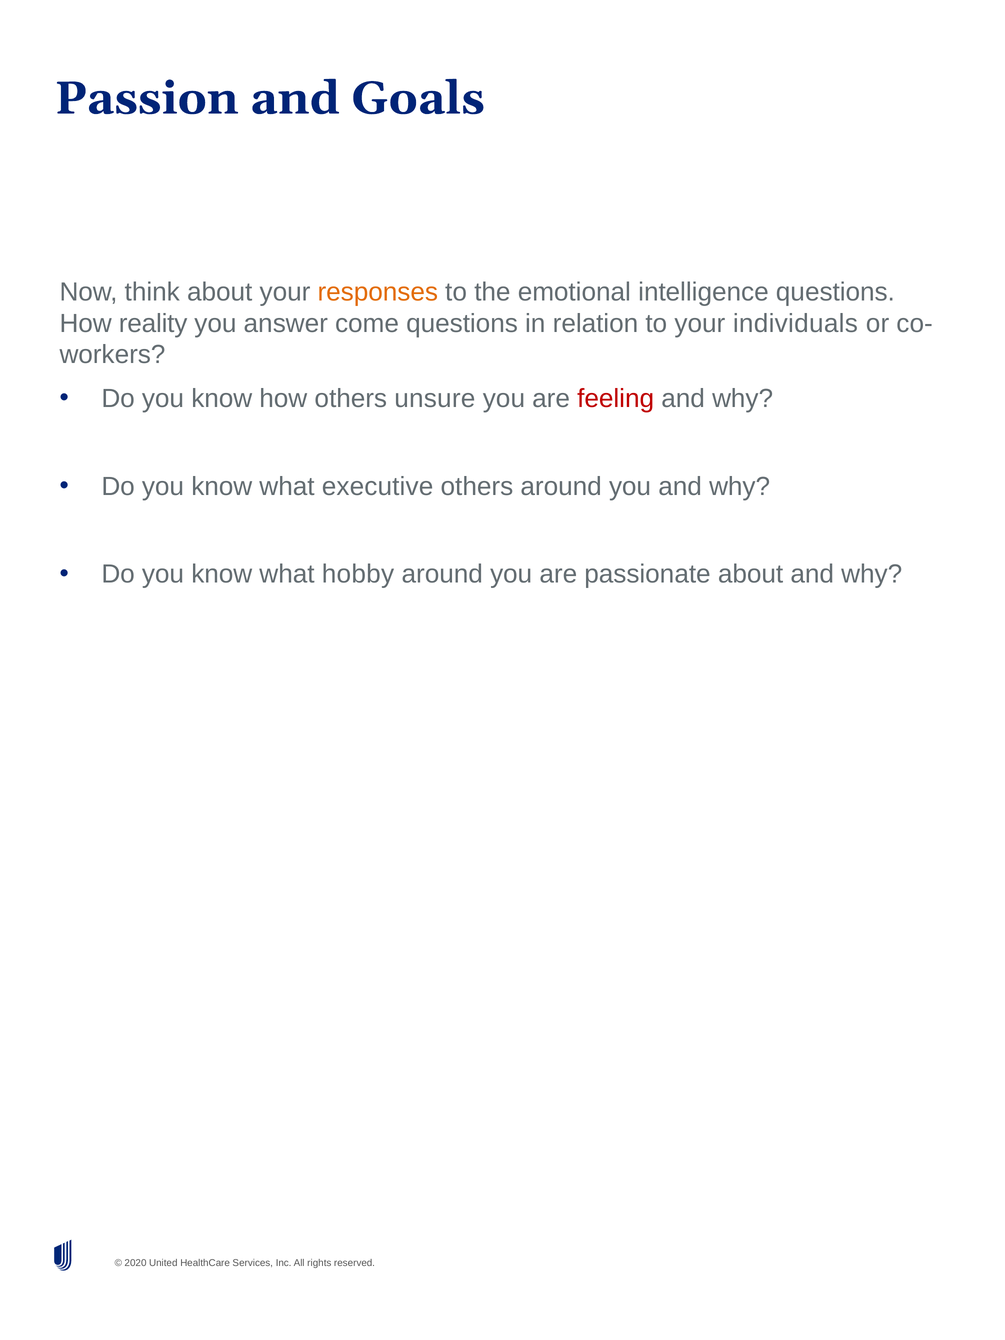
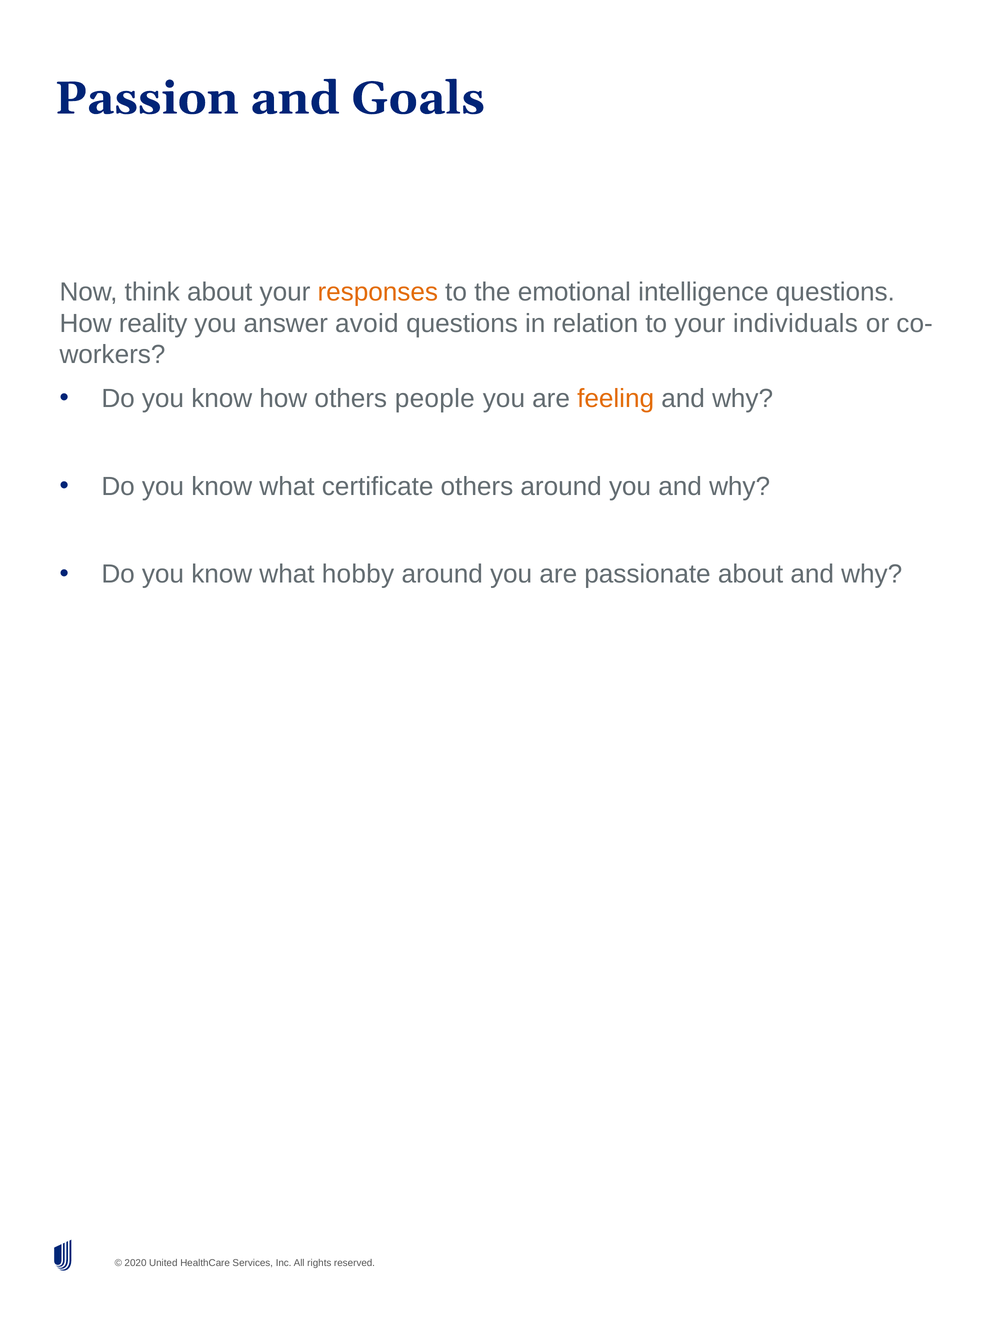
come: come -> avoid (367, 323)
unsure: unsure -> people (435, 399)
feeling colour: red -> orange (616, 399)
executive: executive -> certificate (378, 487)
